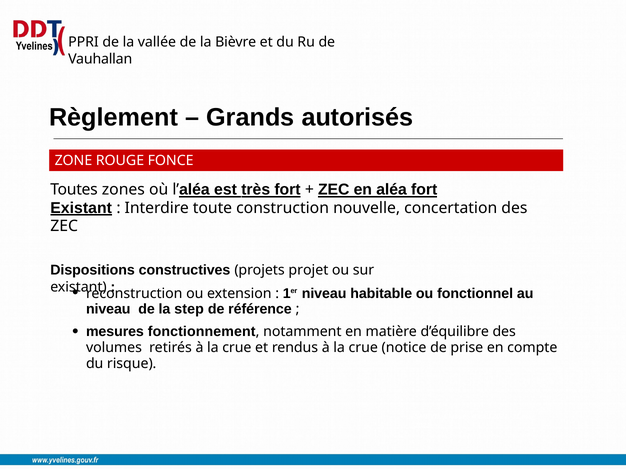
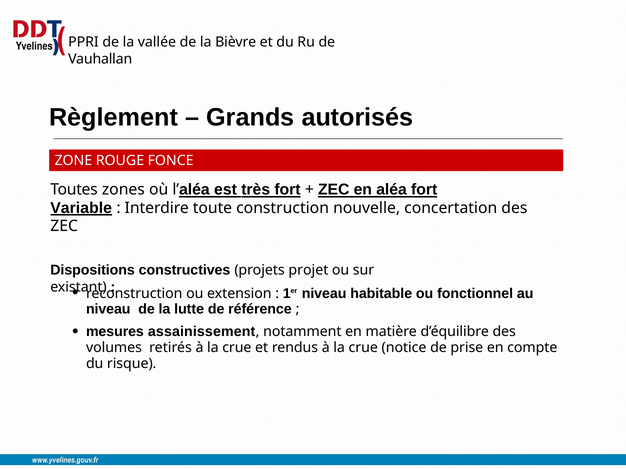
Existant: Existant -> Variable (81, 208)
step: step -> lutte (189, 310)
fonctionnement: fonctionnement -> assainissement (202, 332)
